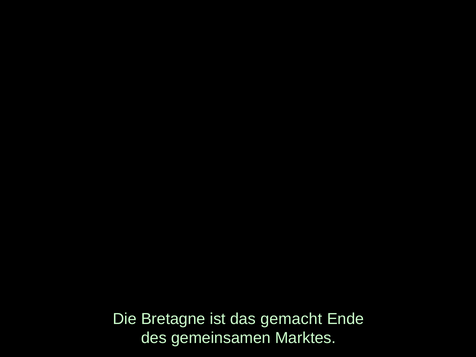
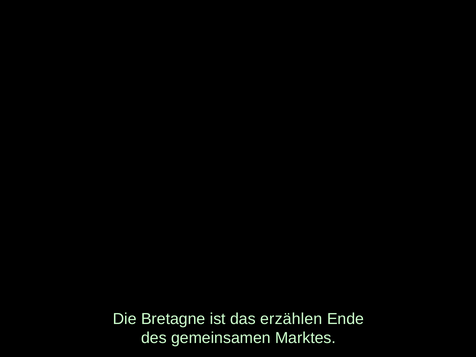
gemacht: gemacht -> erzählen (291, 319)
